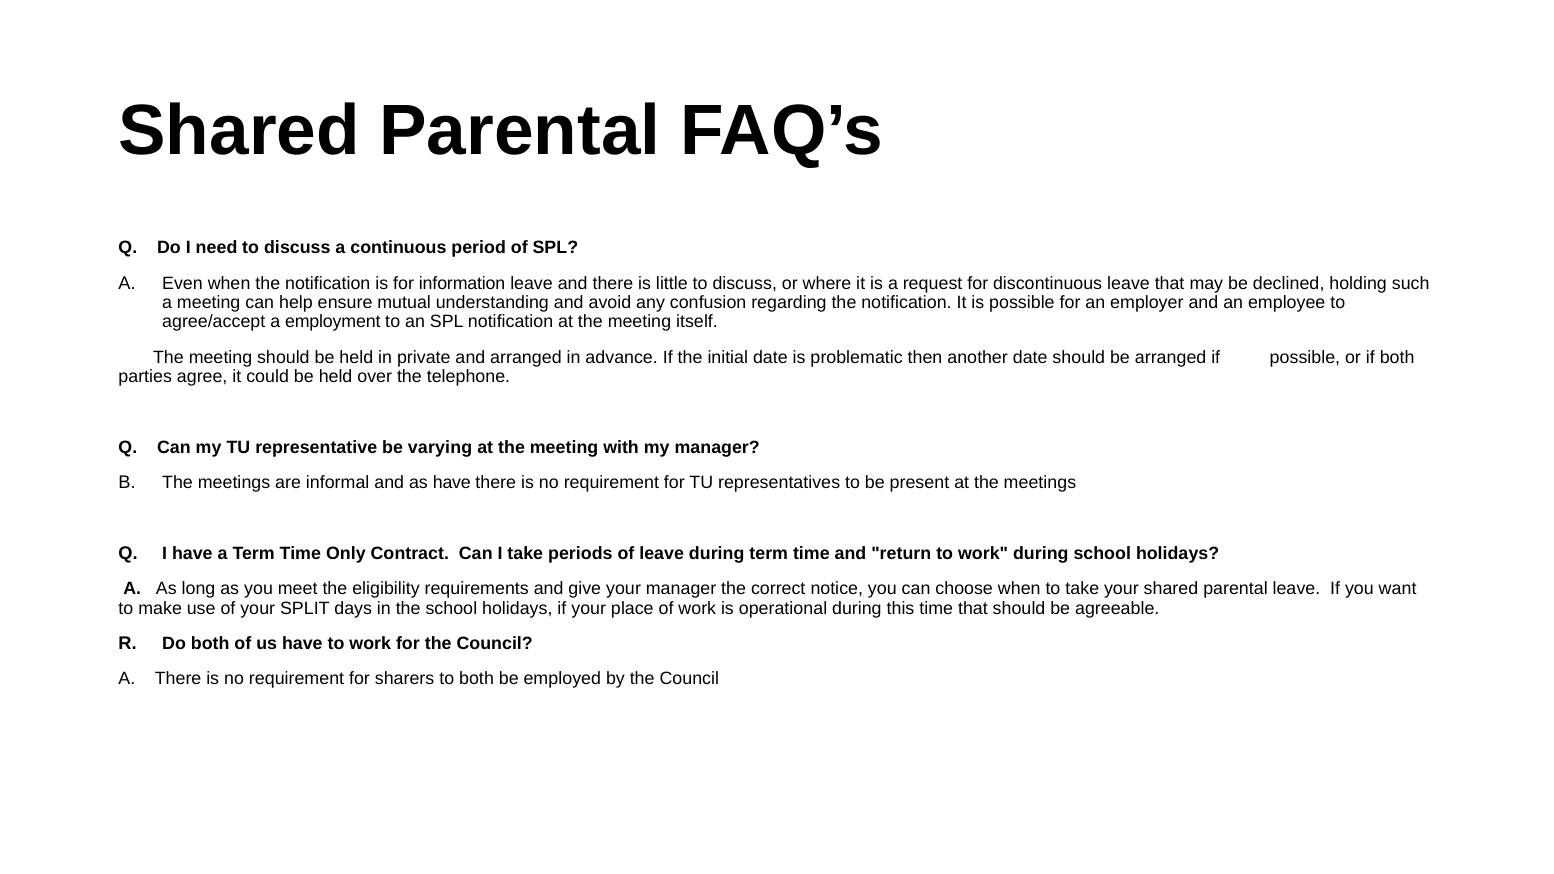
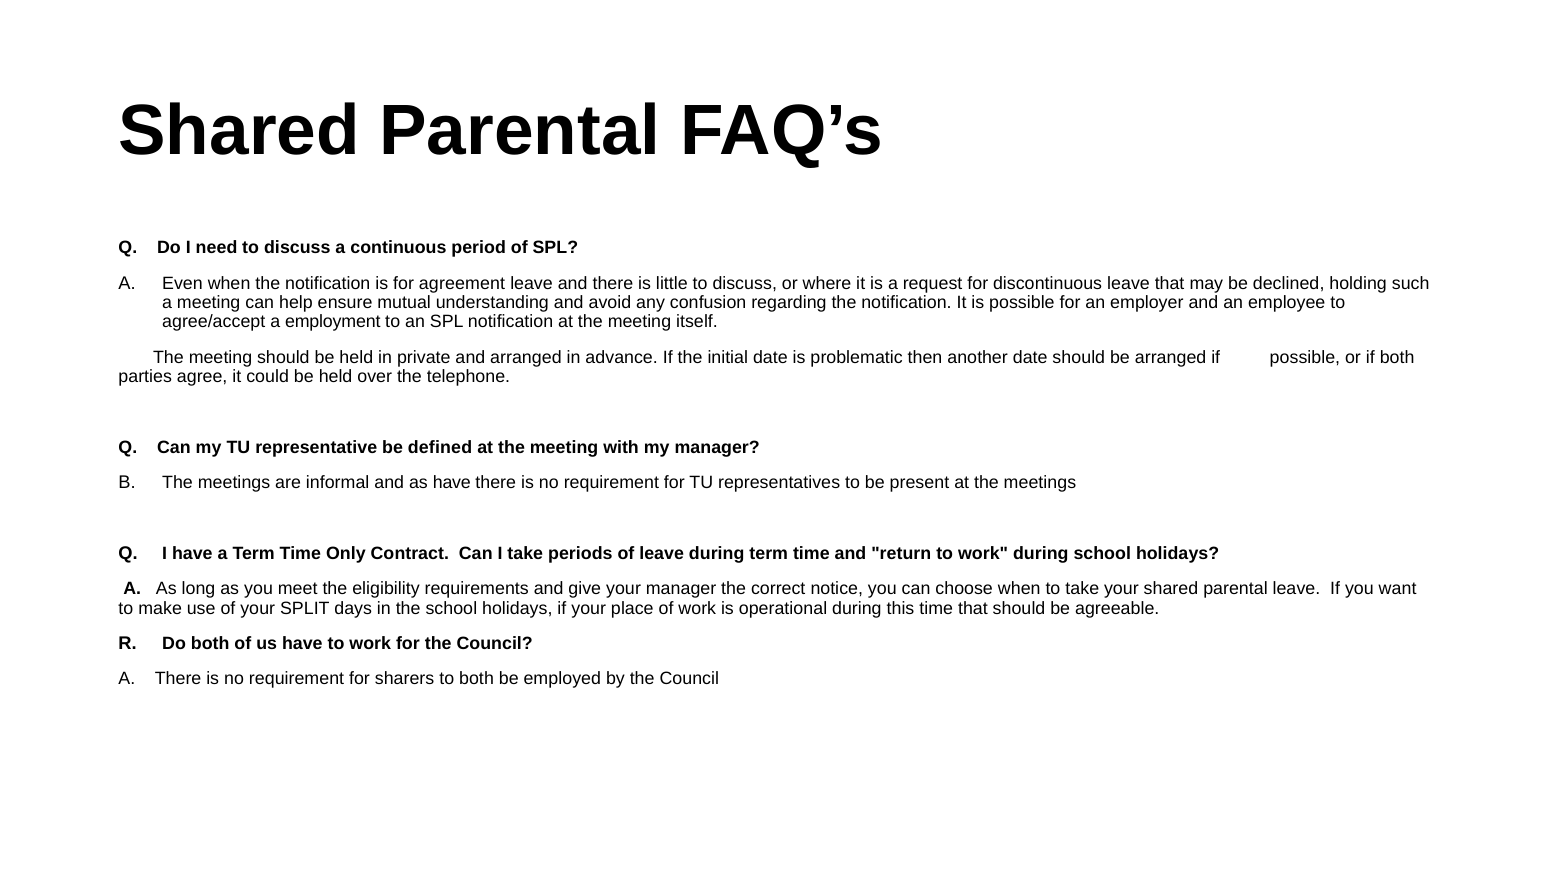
information: information -> agreement (462, 283)
varying: varying -> defined (440, 447)
